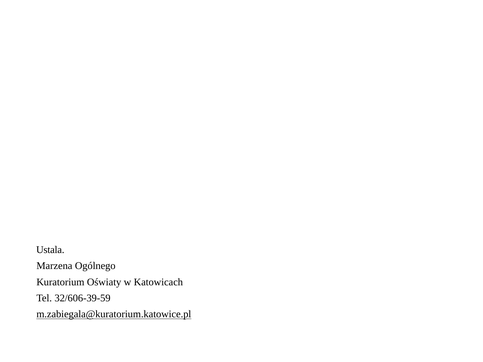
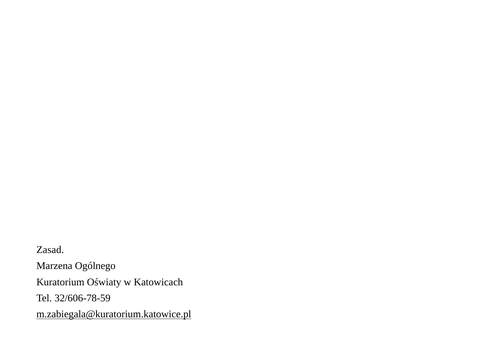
Ustala: Ustala -> Zasad (50, 250)
32/606-39-59: 32/606-39-59 -> 32/606-78-59 (83, 298)
